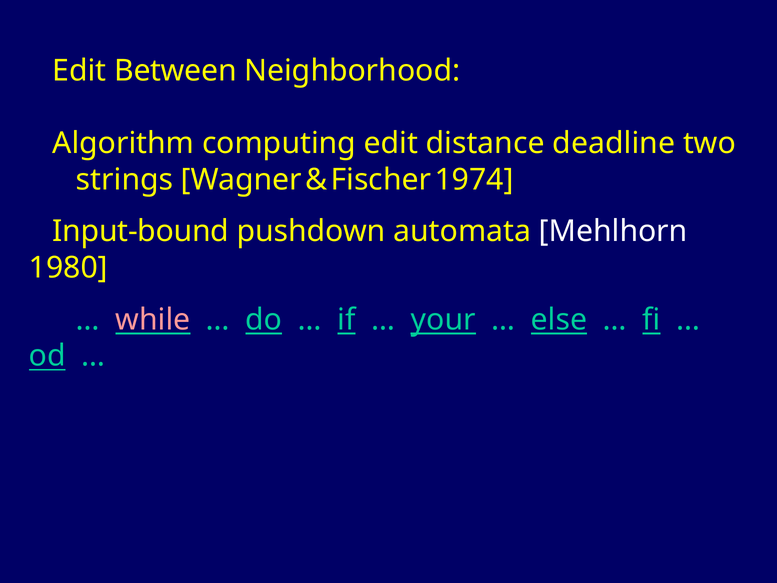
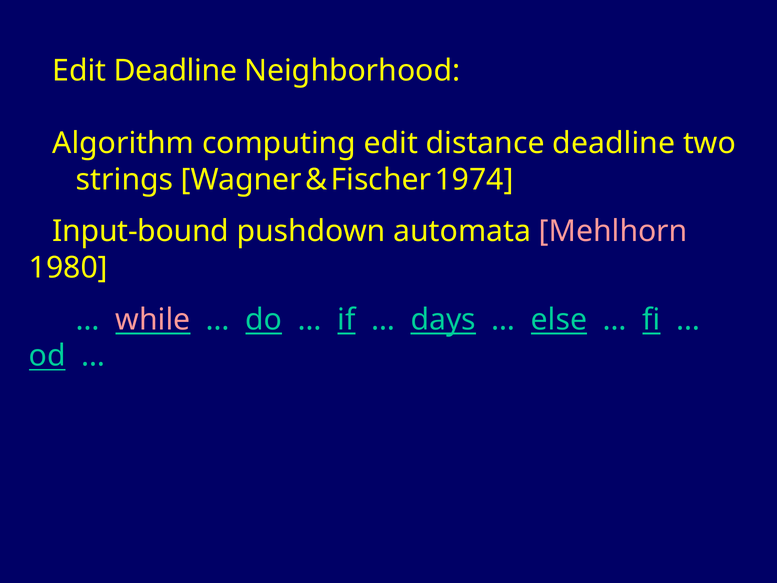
Edit Between: Between -> Deadline (175, 71)
Mehlhorn colour: white -> pink (613, 231)
your: your -> days (443, 319)
